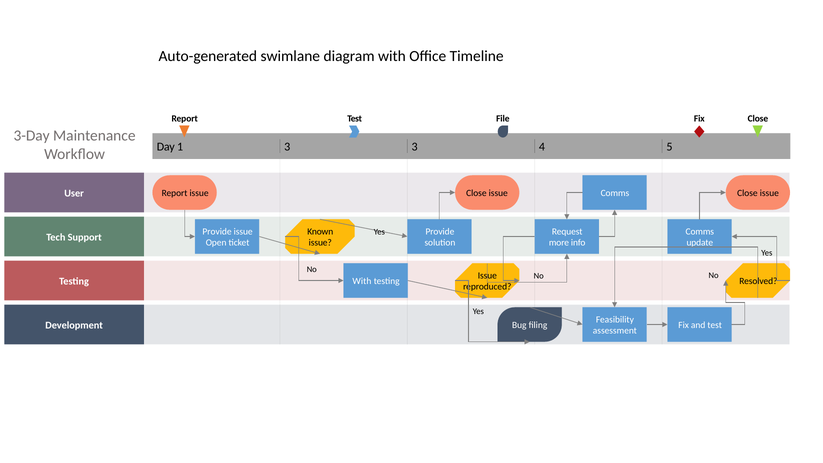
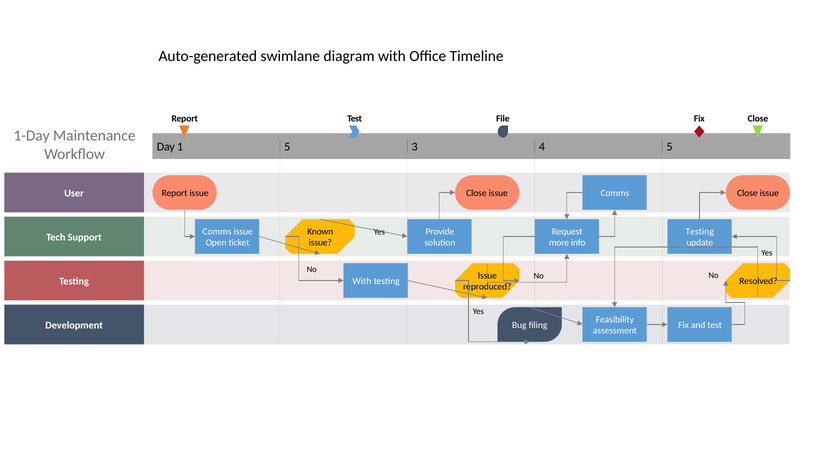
3-Day: 3-Day -> 1-Day (32, 136)
1 3: 3 -> 5 (287, 147)
Provide: Provide -> Comms (217, 231)
Comms: Comms -> Testing (700, 231)
